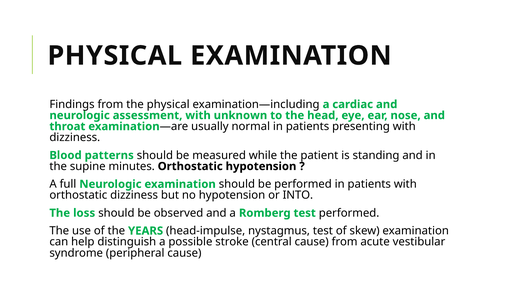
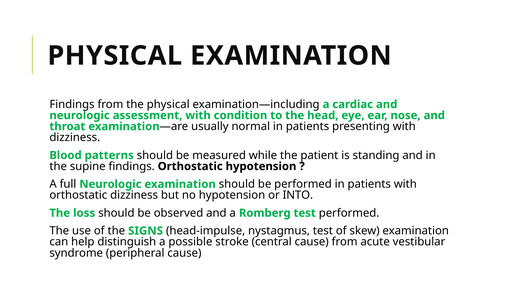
unknown: unknown -> condition (240, 115)
supine minutes: minutes -> findings (132, 166)
YEARS: YEARS -> SIGNS (146, 231)
